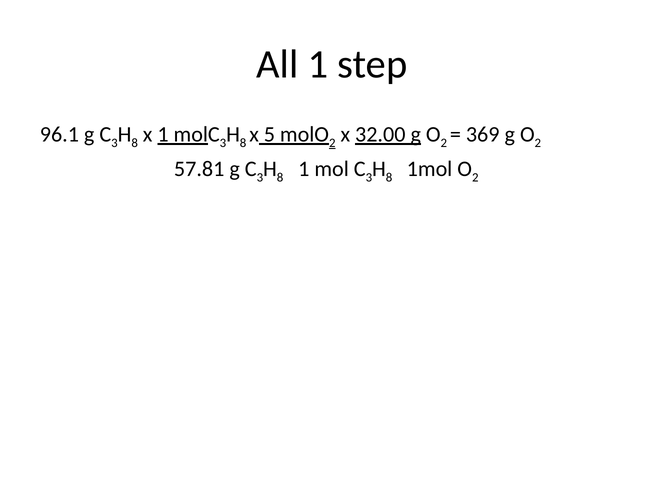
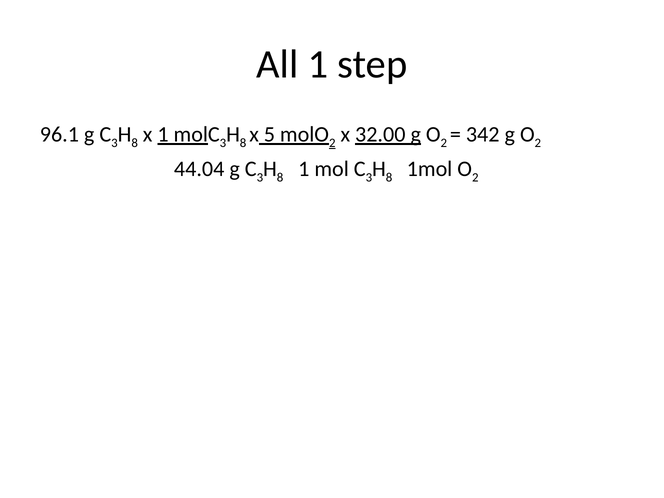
369: 369 -> 342 (483, 134)
57.81: 57.81 -> 44.04 (199, 169)
